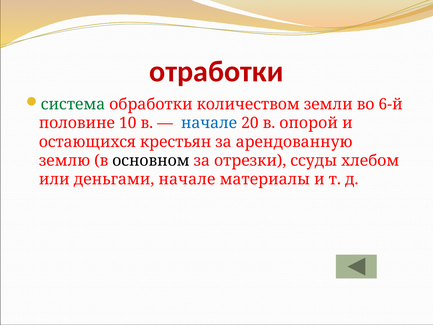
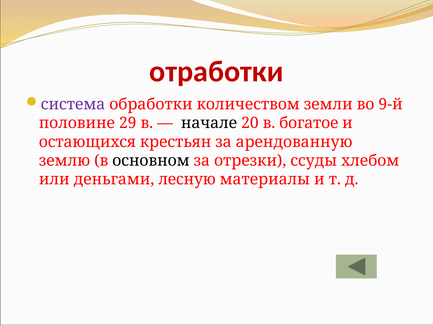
система colour: green -> purple (73, 104)
6-й: 6-й -> 9-й (391, 104)
10: 10 -> 29 (128, 123)
начале colour: blue -> black (209, 123)
опорой: опорой -> богатое (309, 123)
деньгами начале: начале -> лесную (187, 179)
